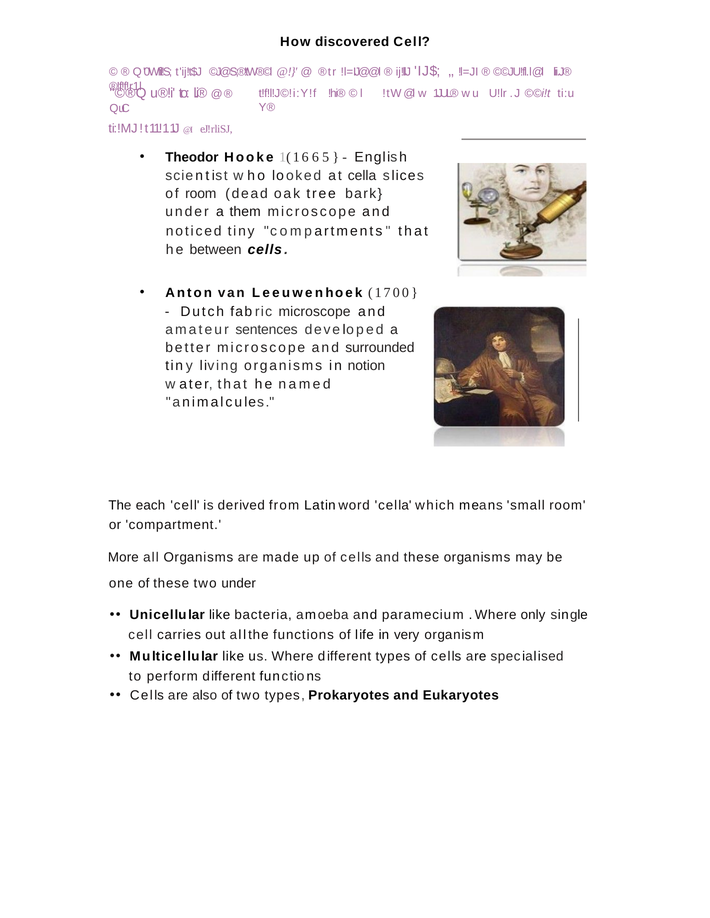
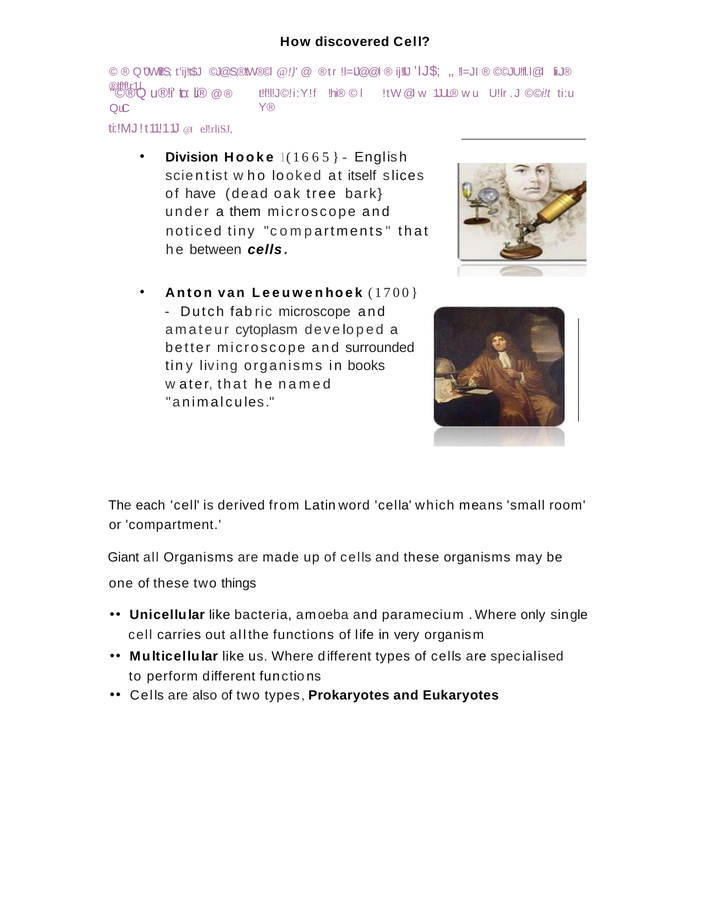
Theodor: Theodor -> Division (192, 158)
at cella: cella -> itself (362, 176)
of room: room -> have (201, 194)
sentences: sentences -> cytoplasm (266, 330)
notion: notion -> books (366, 366)
More: More -> Giant (123, 558)
two under: under -> things (239, 584)
